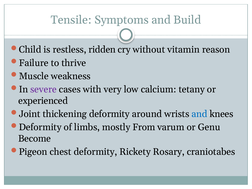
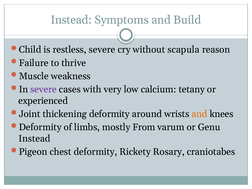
Tensile: Tensile -> Instead (71, 20)
restless ridden: ridden -> severe (102, 50)
vitamin: vitamin -> scapula (184, 50)
and colour: blue -> orange (199, 114)
Become: Become -> Instead (34, 139)
